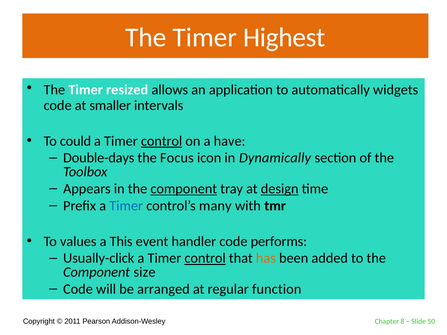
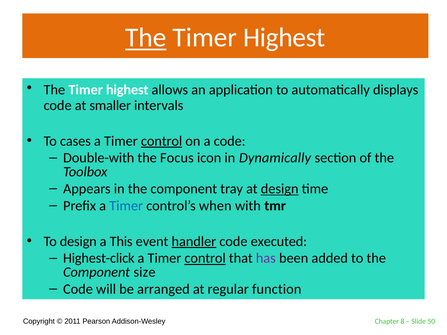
The underline: none -> present (146, 38)
resized: resized -> highest (127, 90)
widgets: widgets -> displays (396, 90)
could: could -> cases (75, 141)
a have: have -> code (230, 141)
Double-days: Double-days -> Double-with (99, 158)
component underline: present -> none (184, 189)
many: many -> when (215, 206)
To values: values -> design (78, 241)
handler underline: none -> present (194, 241)
performs: performs -> executed (279, 241)
Usually-click: Usually-click -> Highest-click (99, 258)
has colour: orange -> purple (266, 258)
